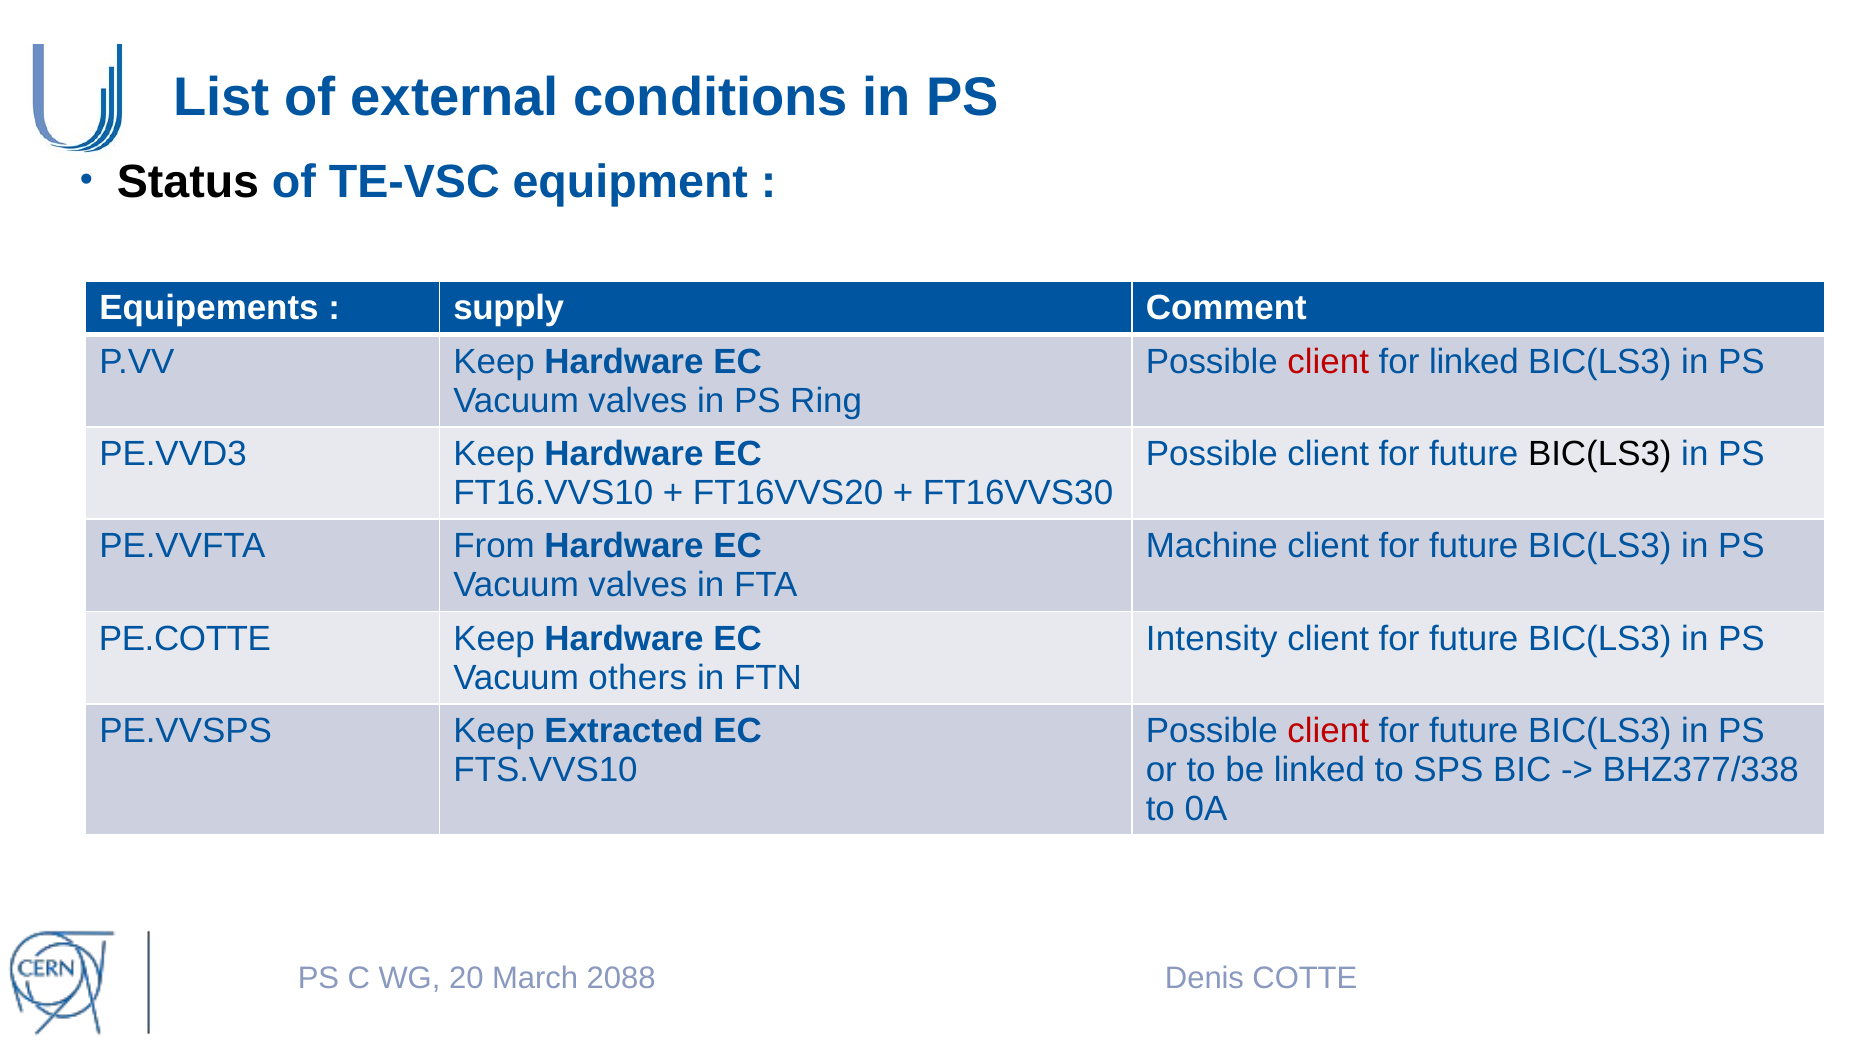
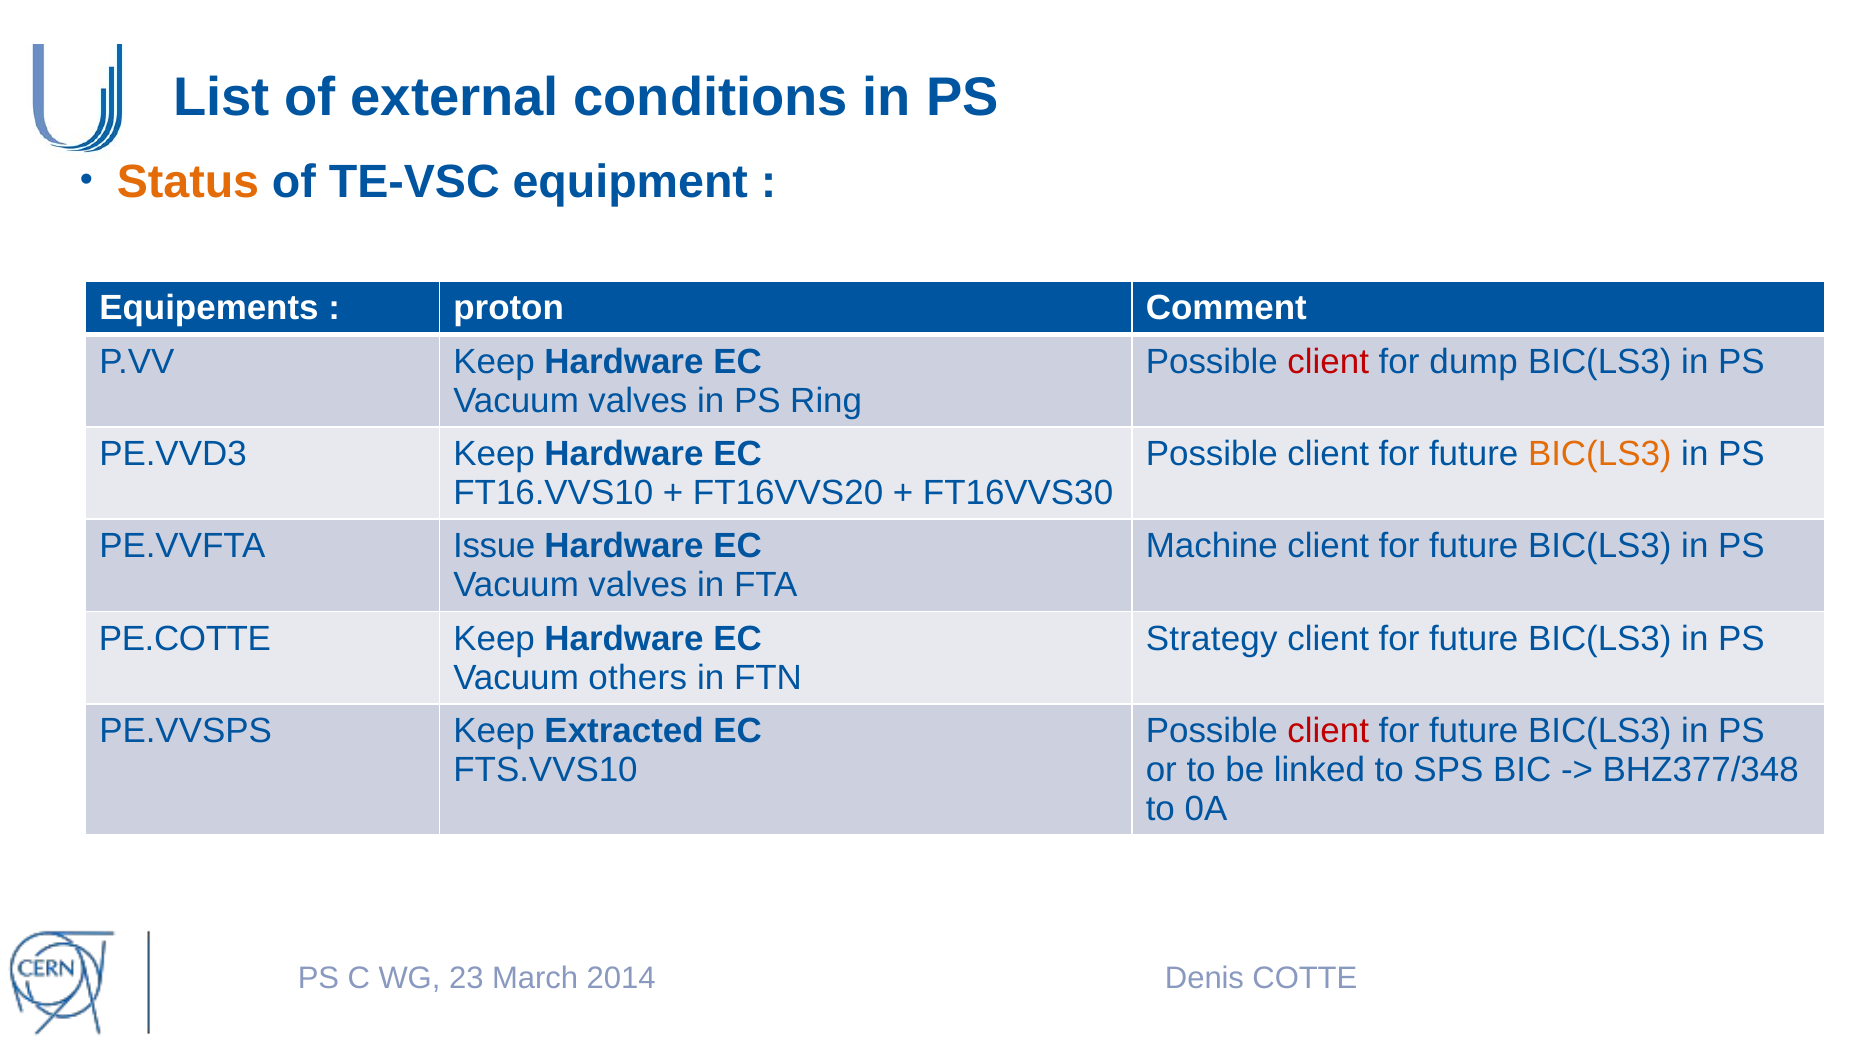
Status colour: black -> orange (188, 182)
supply: supply -> proton (509, 308)
for linked: linked -> dump (1474, 361)
BIC(LS3 colour: black -> orange (1600, 454)
From: From -> Issue (494, 546)
Intensity: Intensity -> Strategy (1212, 638)
BHZ377/338: BHZ377/338 -> BHZ377/348 (1701, 770)
20: 20 -> 23 (466, 978)
2088: 2088 -> 2014 (621, 978)
